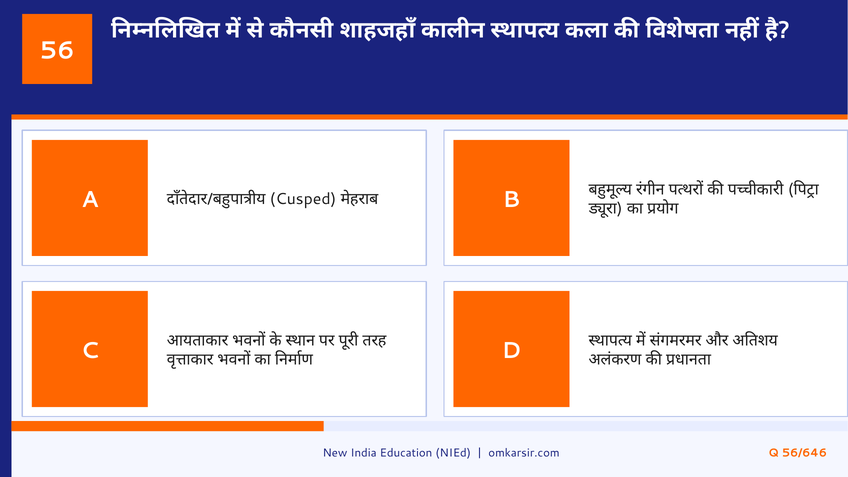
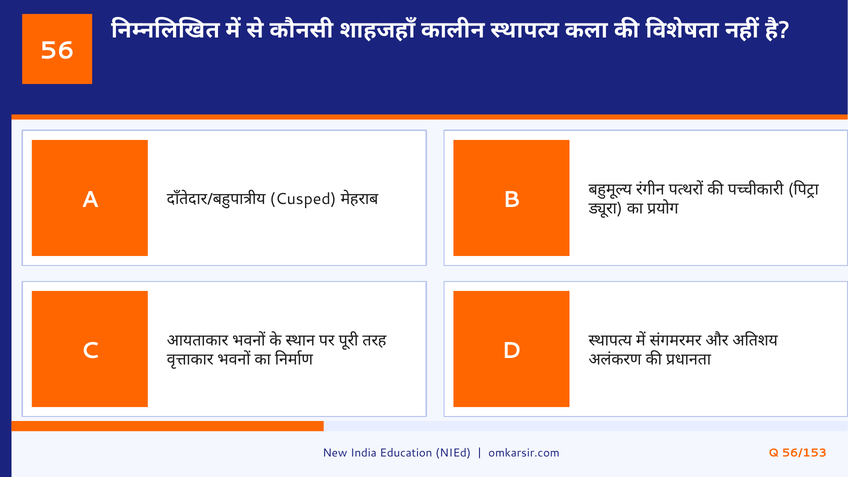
56/646: 56/646 -> 56/153 (804, 453)
